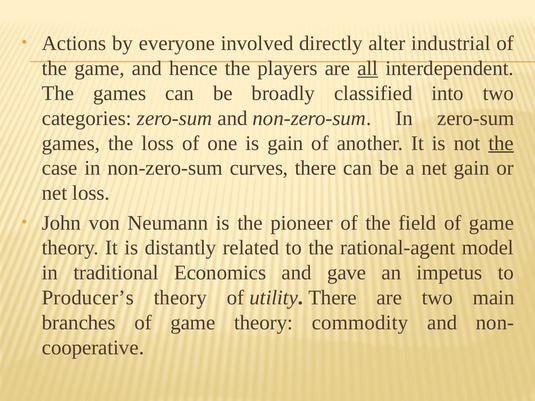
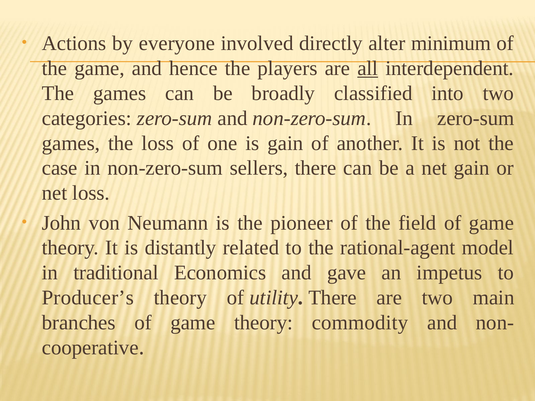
industrial: industrial -> minimum (451, 43)
the underline: present -> none (501, 143)
curves: curves -> sellers (259, 168)
